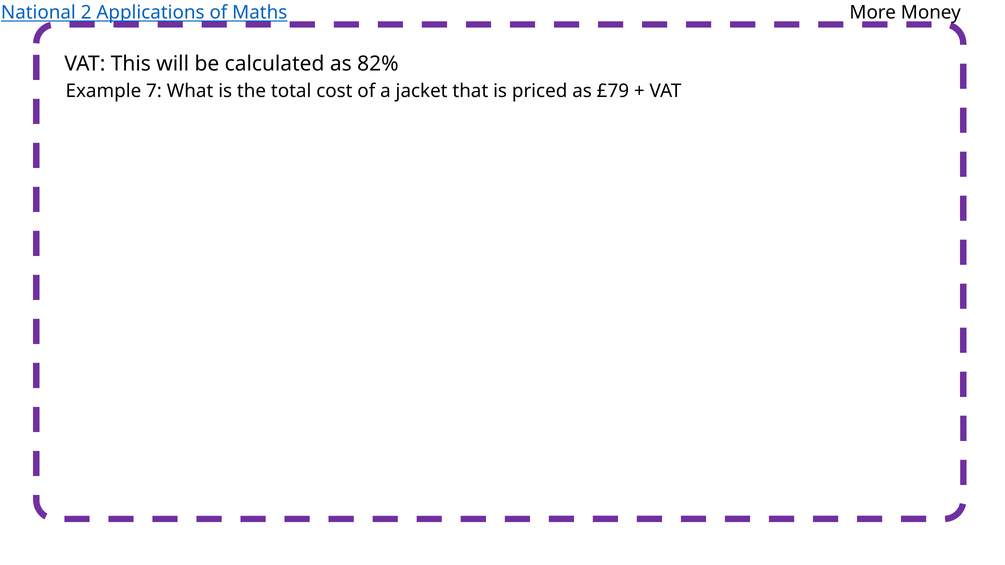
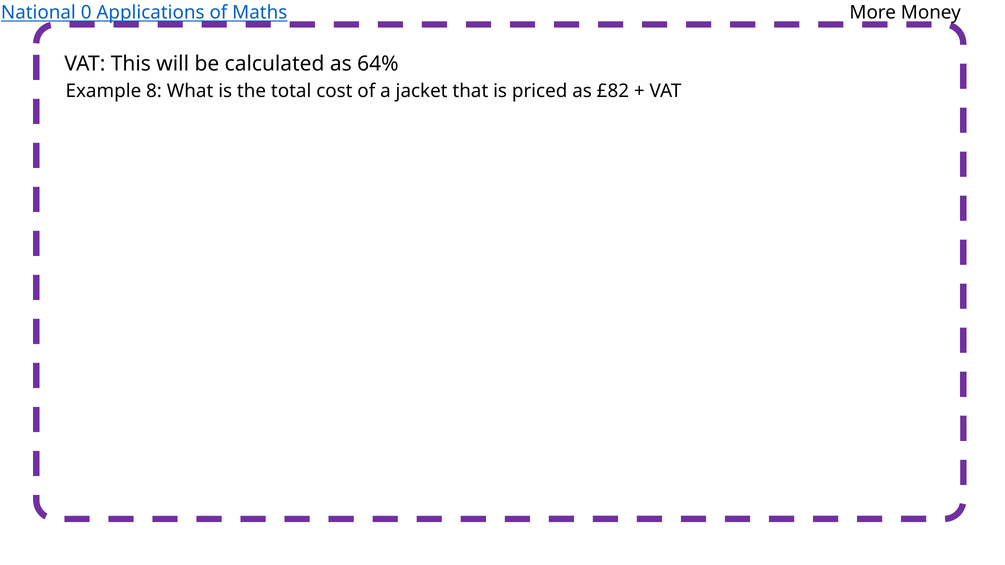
2: 2 -> 0 (86, 13)
82%: 82% -> 64% (378, 64)
7: 7 -> 8 (154, 91)
£79: £79 -> £82 (613, 91)
